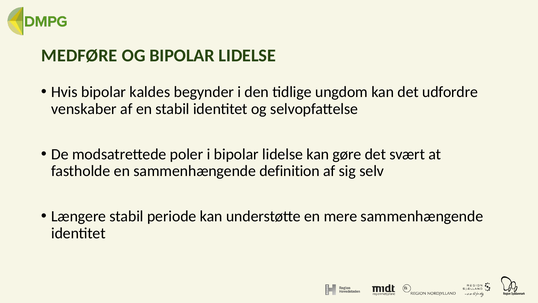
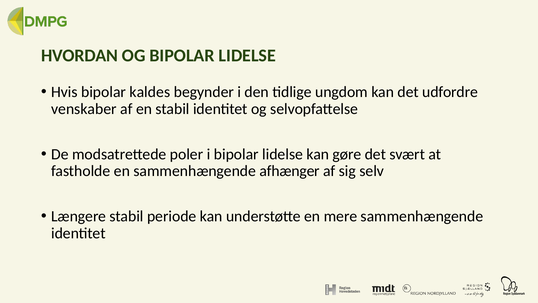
MEDFØRE: MEDFØRE -> HVORDAN (80, 55)
definition: definition -> afhænger (290, 171)
